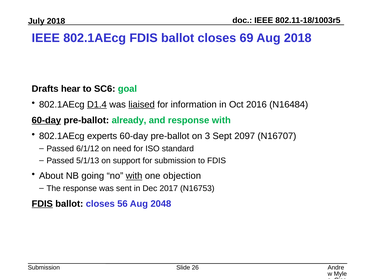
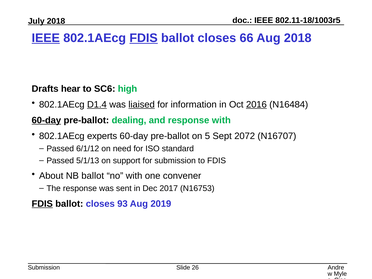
IEEE underline: none -> present (46, 38)
FDIS underline: none -> present (144, 38)
69: 69 -> 66 (247, 38)
goal: goal -> high (127, 89)
2016 underline: none -> present (256, 105)
already: already -> dealing (129, 120)
3: 3 -> 5 (207, 136)
2097: 2097 -> 2072 (245, 136)
NB going: going -> ballot (93, 176)
with underline: present -> none (134, 176)
objection: objection -> convener (182, 176)
56: 56 -> 93 (122, 204)
2048: 2048 -> 2019 (161, 204)
